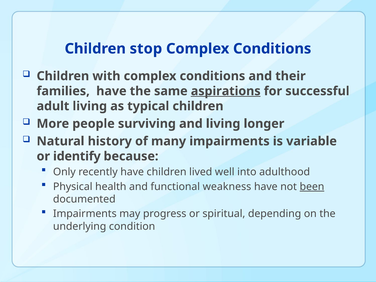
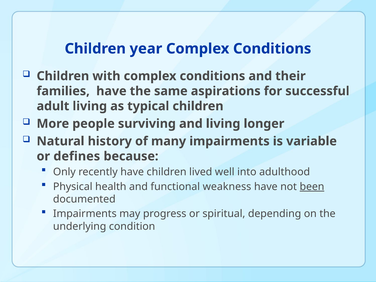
stop: stop -> year (146, 49)
aspirations underline: present -> none (226, 91)
identify: identify -> defines (77, 156)
